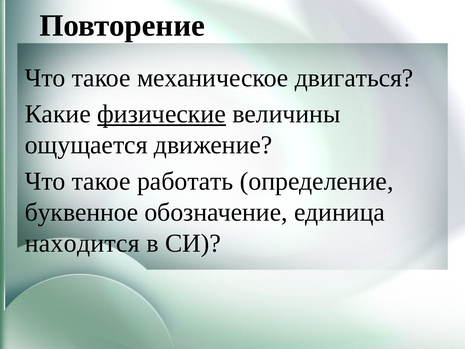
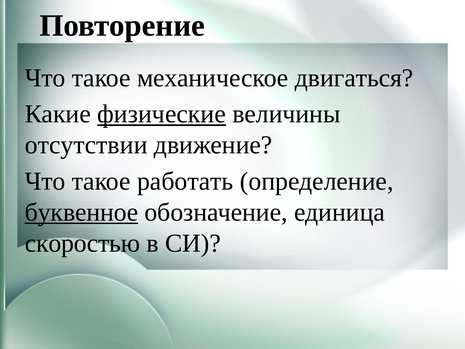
ощущается: ощущается -> отсутствии (86, 145)
буквенное underline: none -> present (81, 212)
находится: находится -> скоростью (82, 243)
